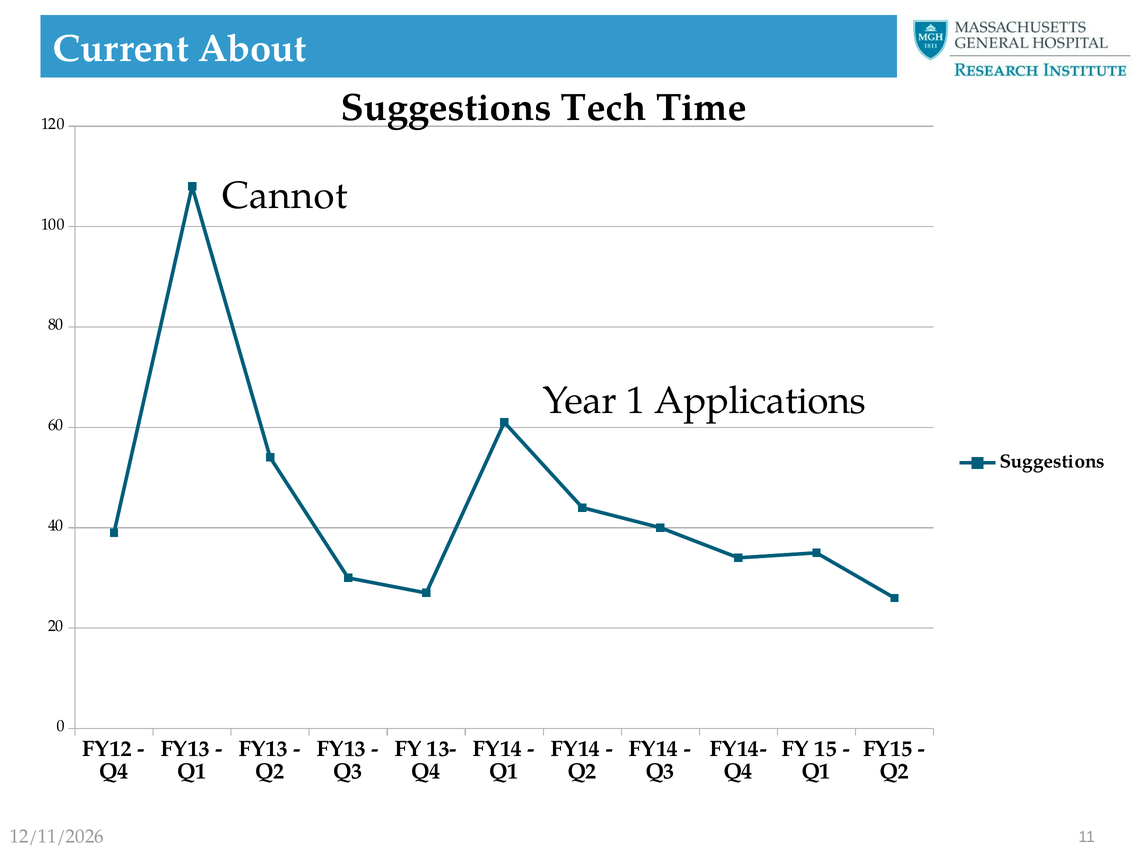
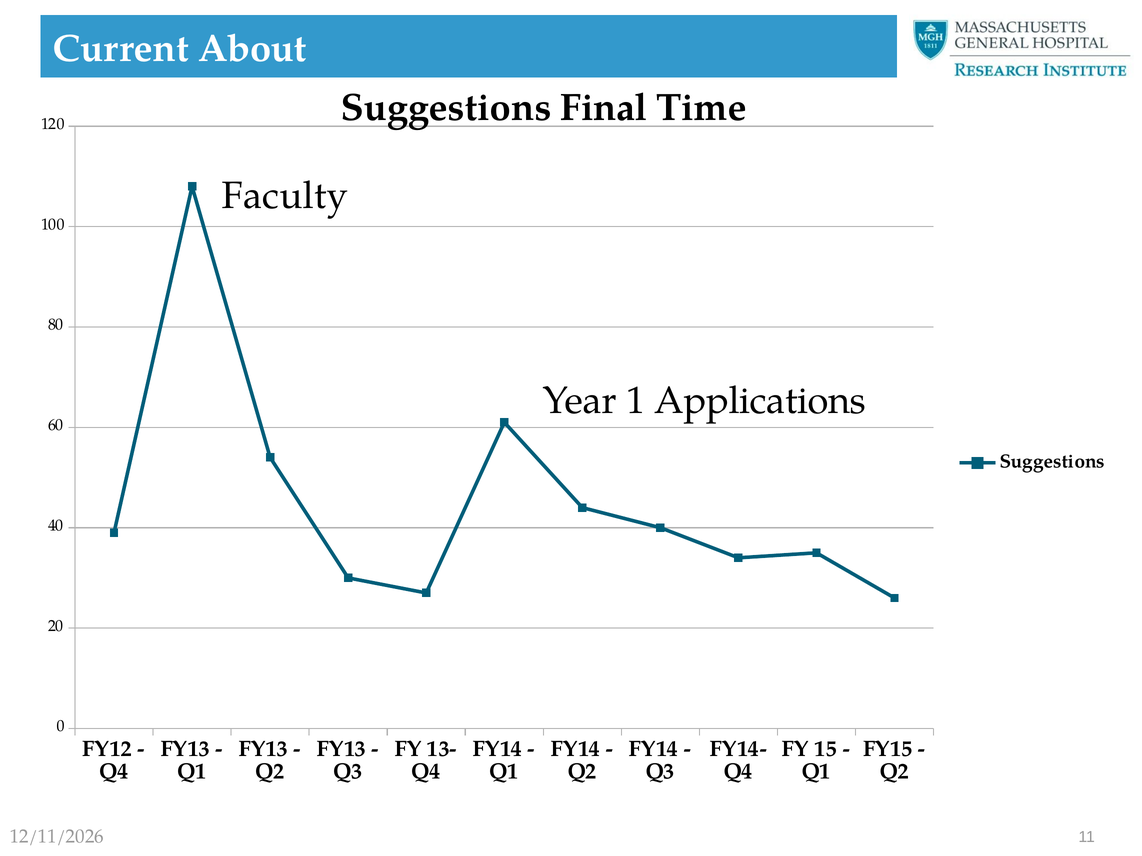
Tech: Tech -> Final (604, 108)
Cannot: Cannot -> Faculty (285, 196)
